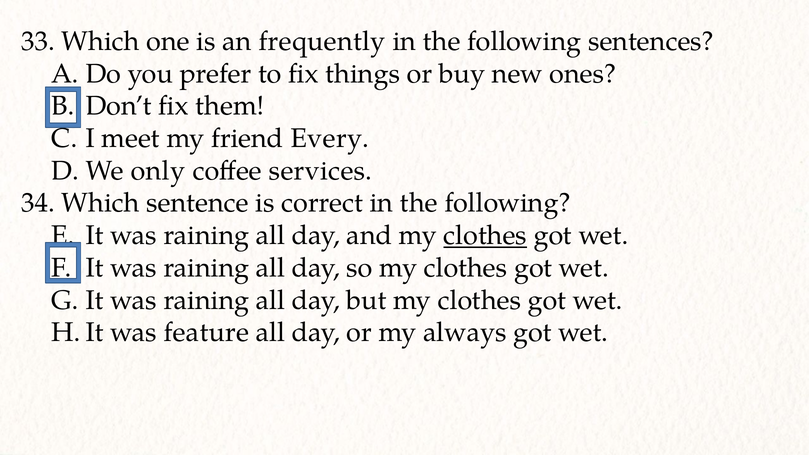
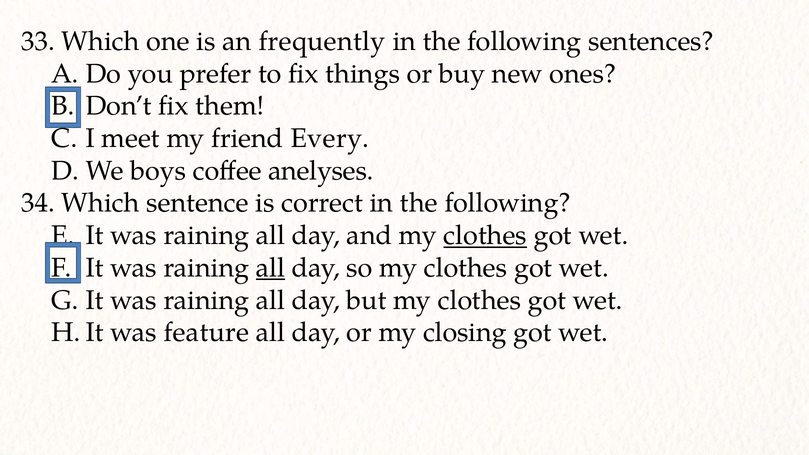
only: only -> boys (158, 171)
services: services -> anelyses (321, 171)
all underline: none -> present (271, 268)
always: always -> closing (465, 333)
